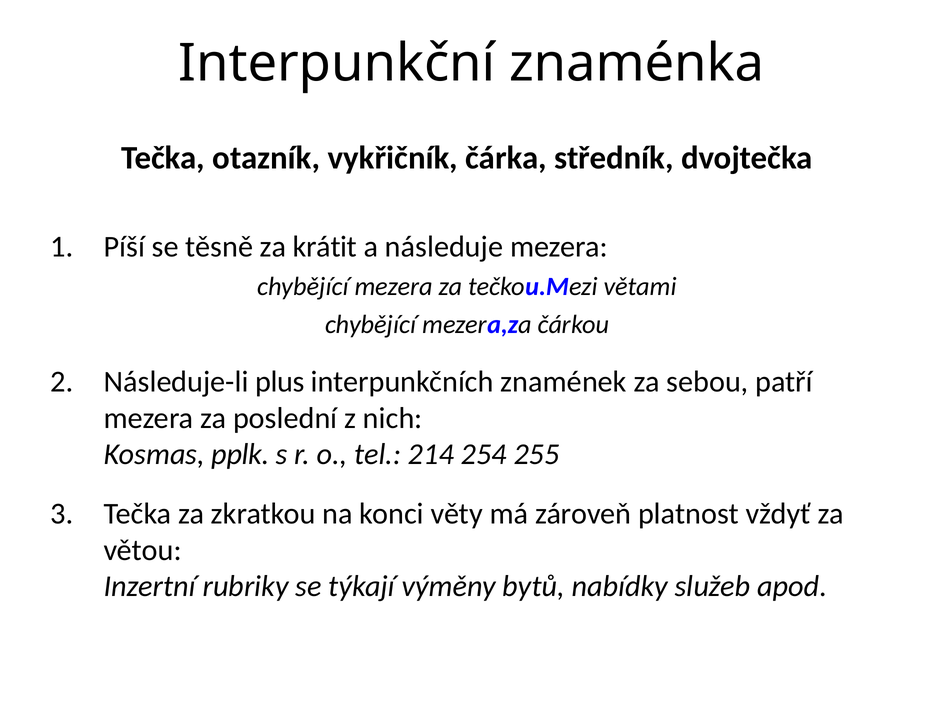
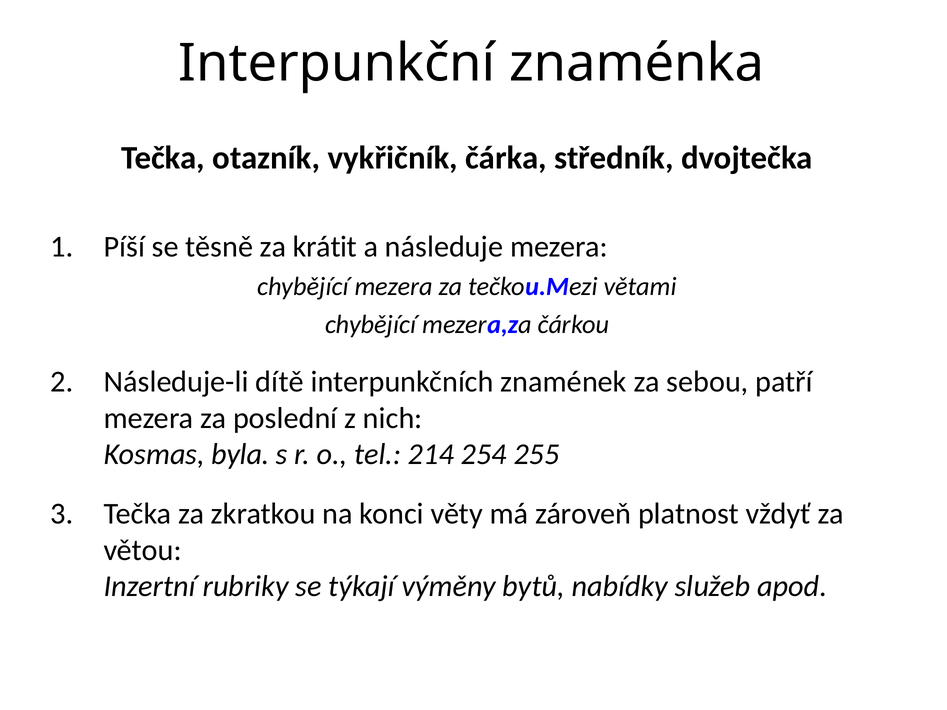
plus: plus -> dítě (280, 382)
pplk: pplk -> byla (240, 455)
